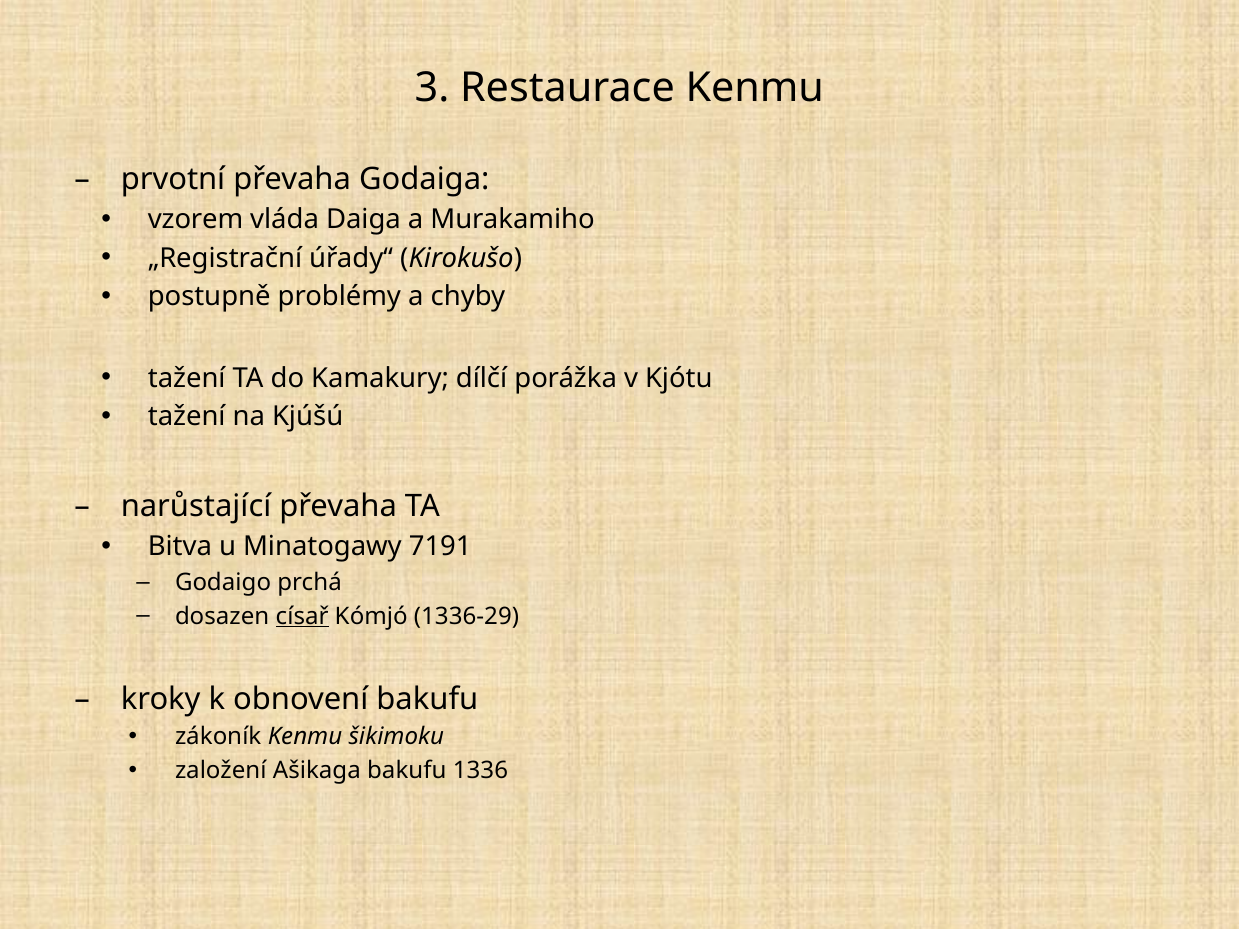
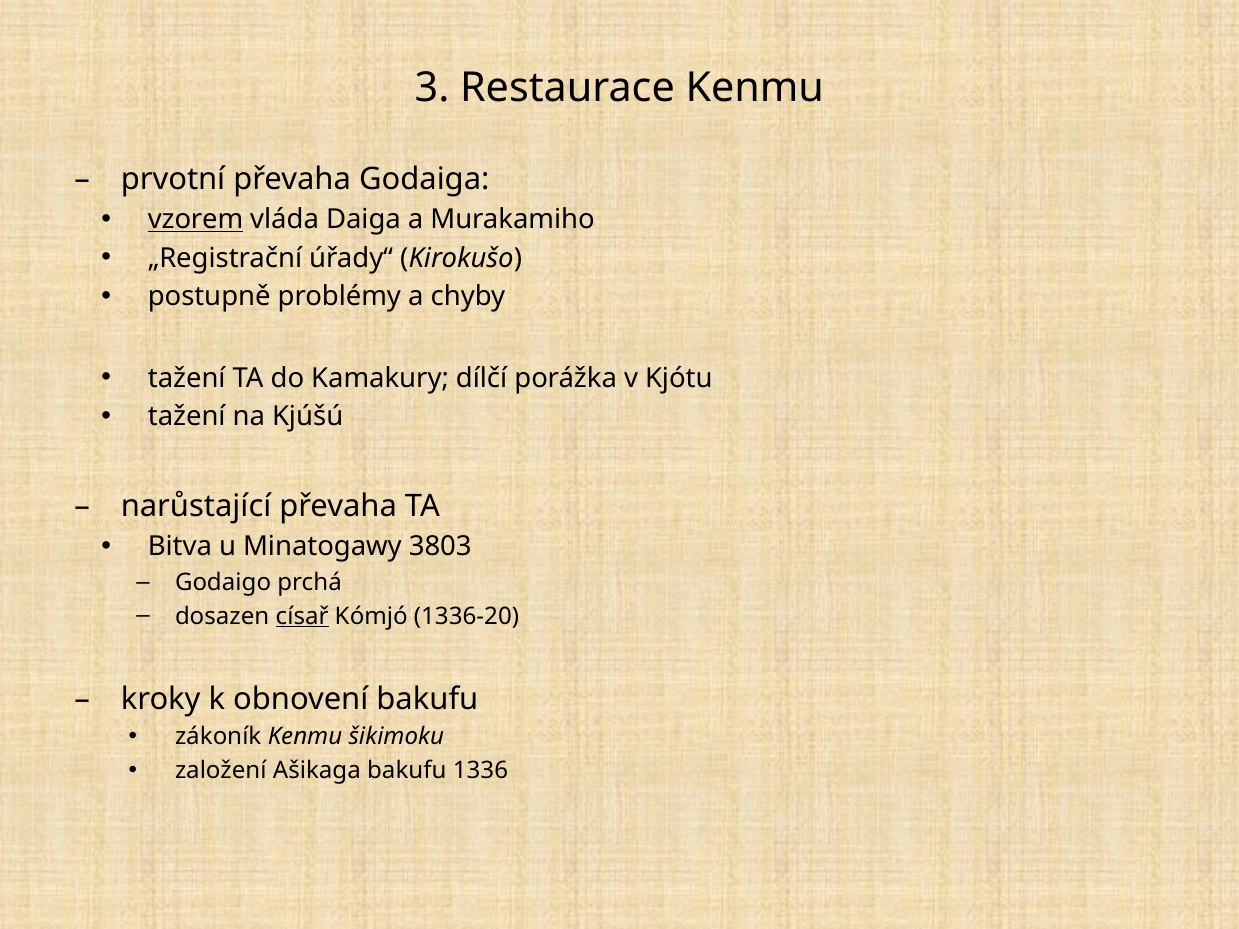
vzorem underline: none -> present (196, 220)
7191: 7191 -> 3803 (440, 547)
1336-29: 1336-29 -> 1336-20 (466, 616)
